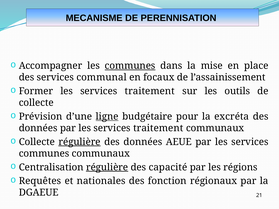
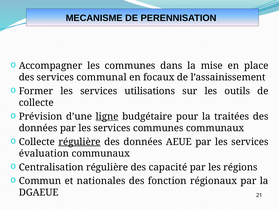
communes underline: present -> none (130, 66)
Former les services traitement: traitement -> utilisations (150, 91)
excréta: excréta -> traitées (232, 117)
par les services traitement: traitement -> communes (158, 128)
communes: communes -> évaluation (44, 154)
régulière underline: present -> none (107, 167)
Requêtes: Requêtes -> Commun (40, 181)
